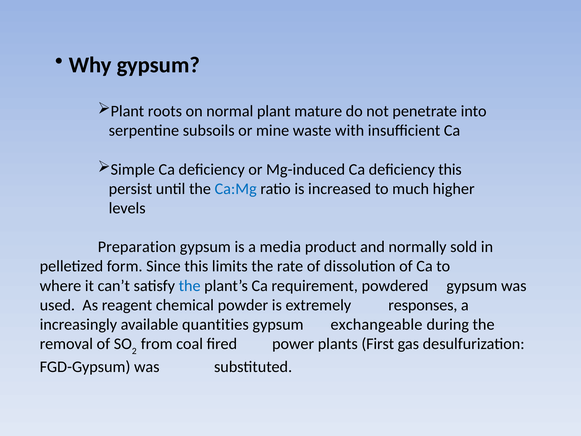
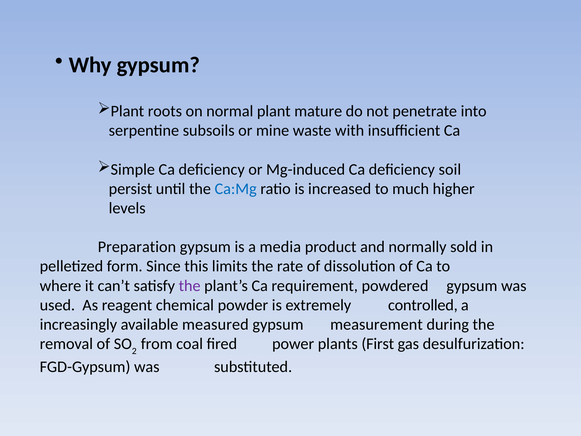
deficiency this: this -> soil (450, 169)
the colour: blue -> purple (190, 286)
responses: responses -> controlled (423, 305)
quantities: quantities -> measured (215, 324)
exchangeable: exchangeable -> measurement (376, 324)
